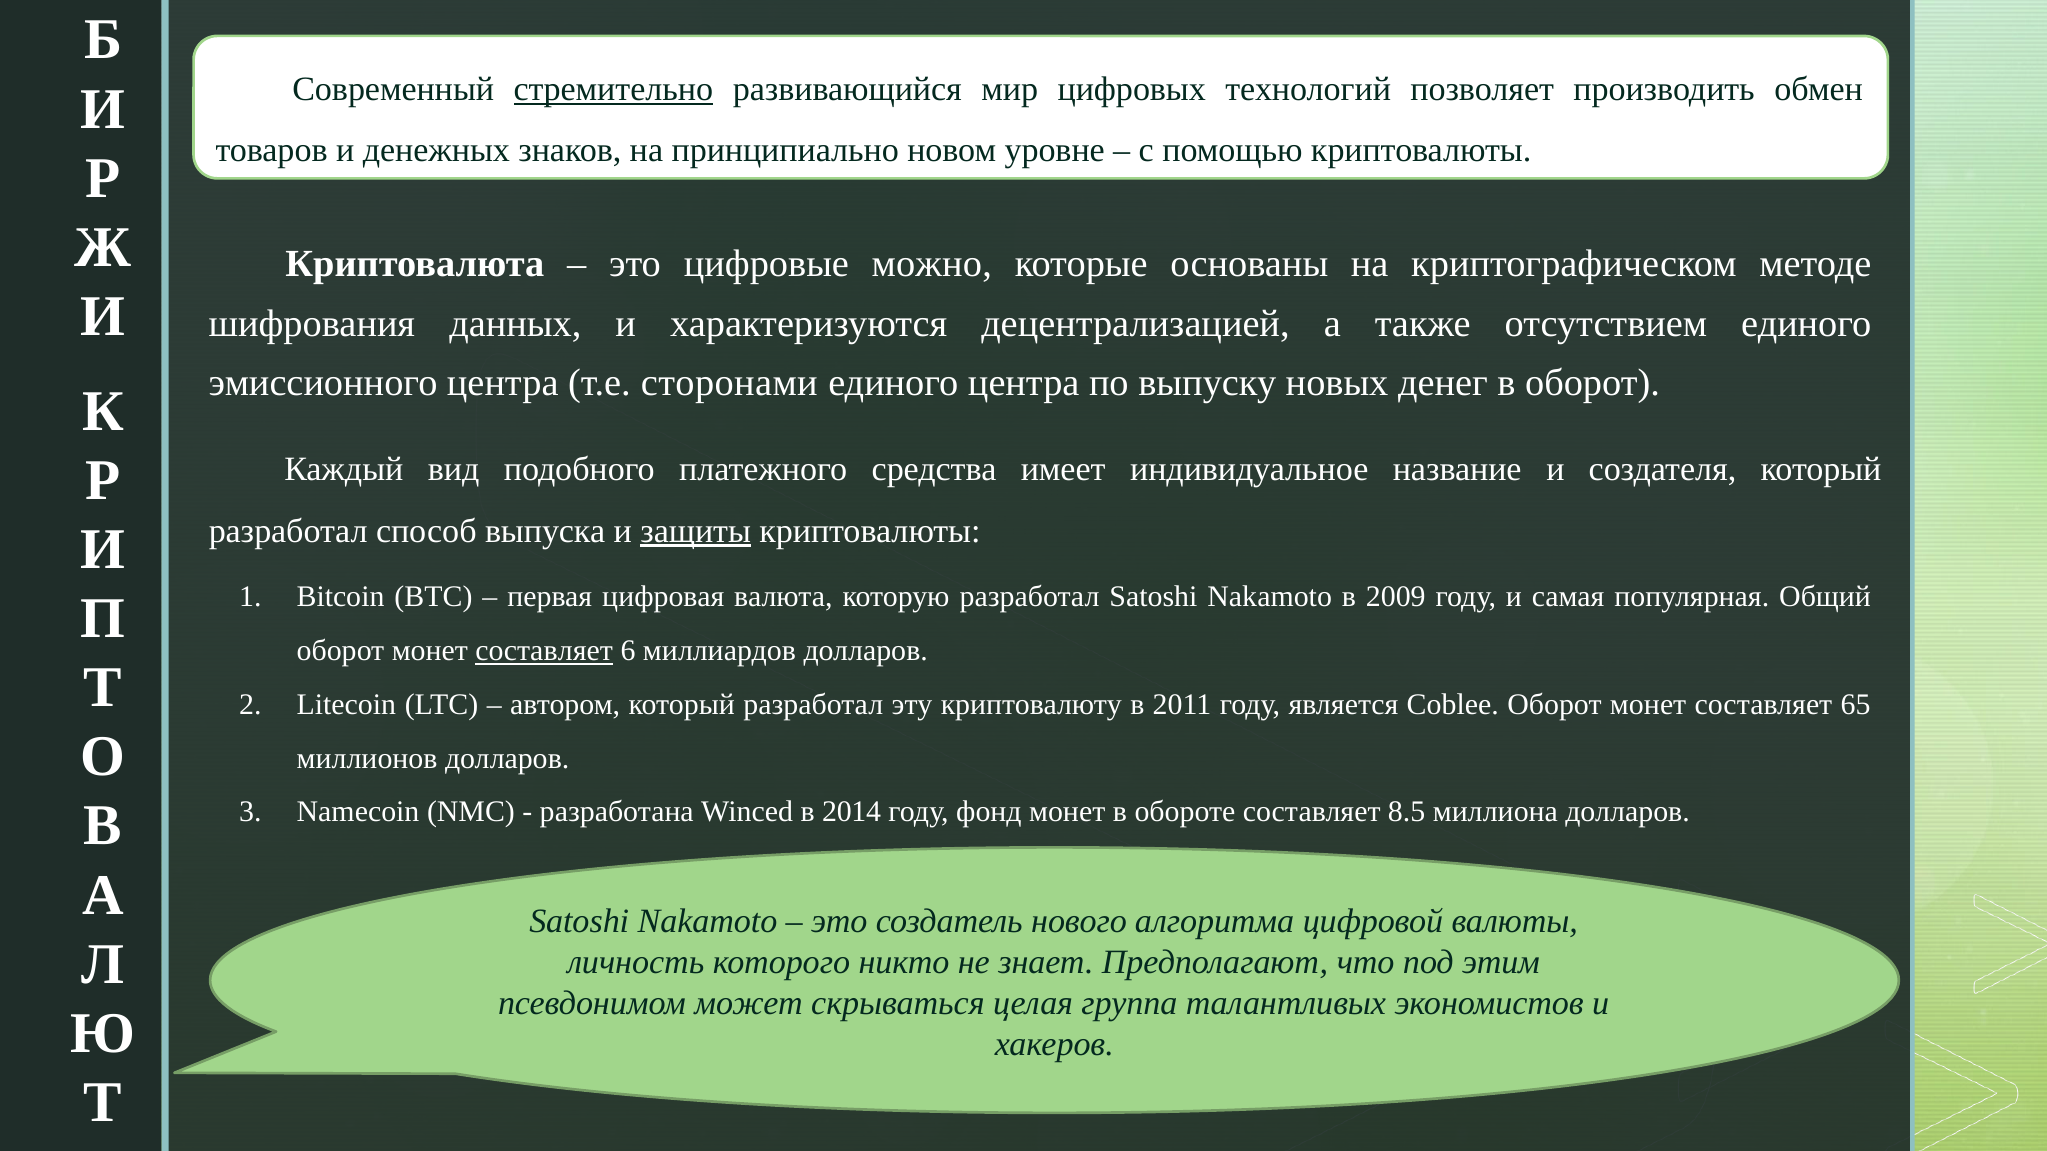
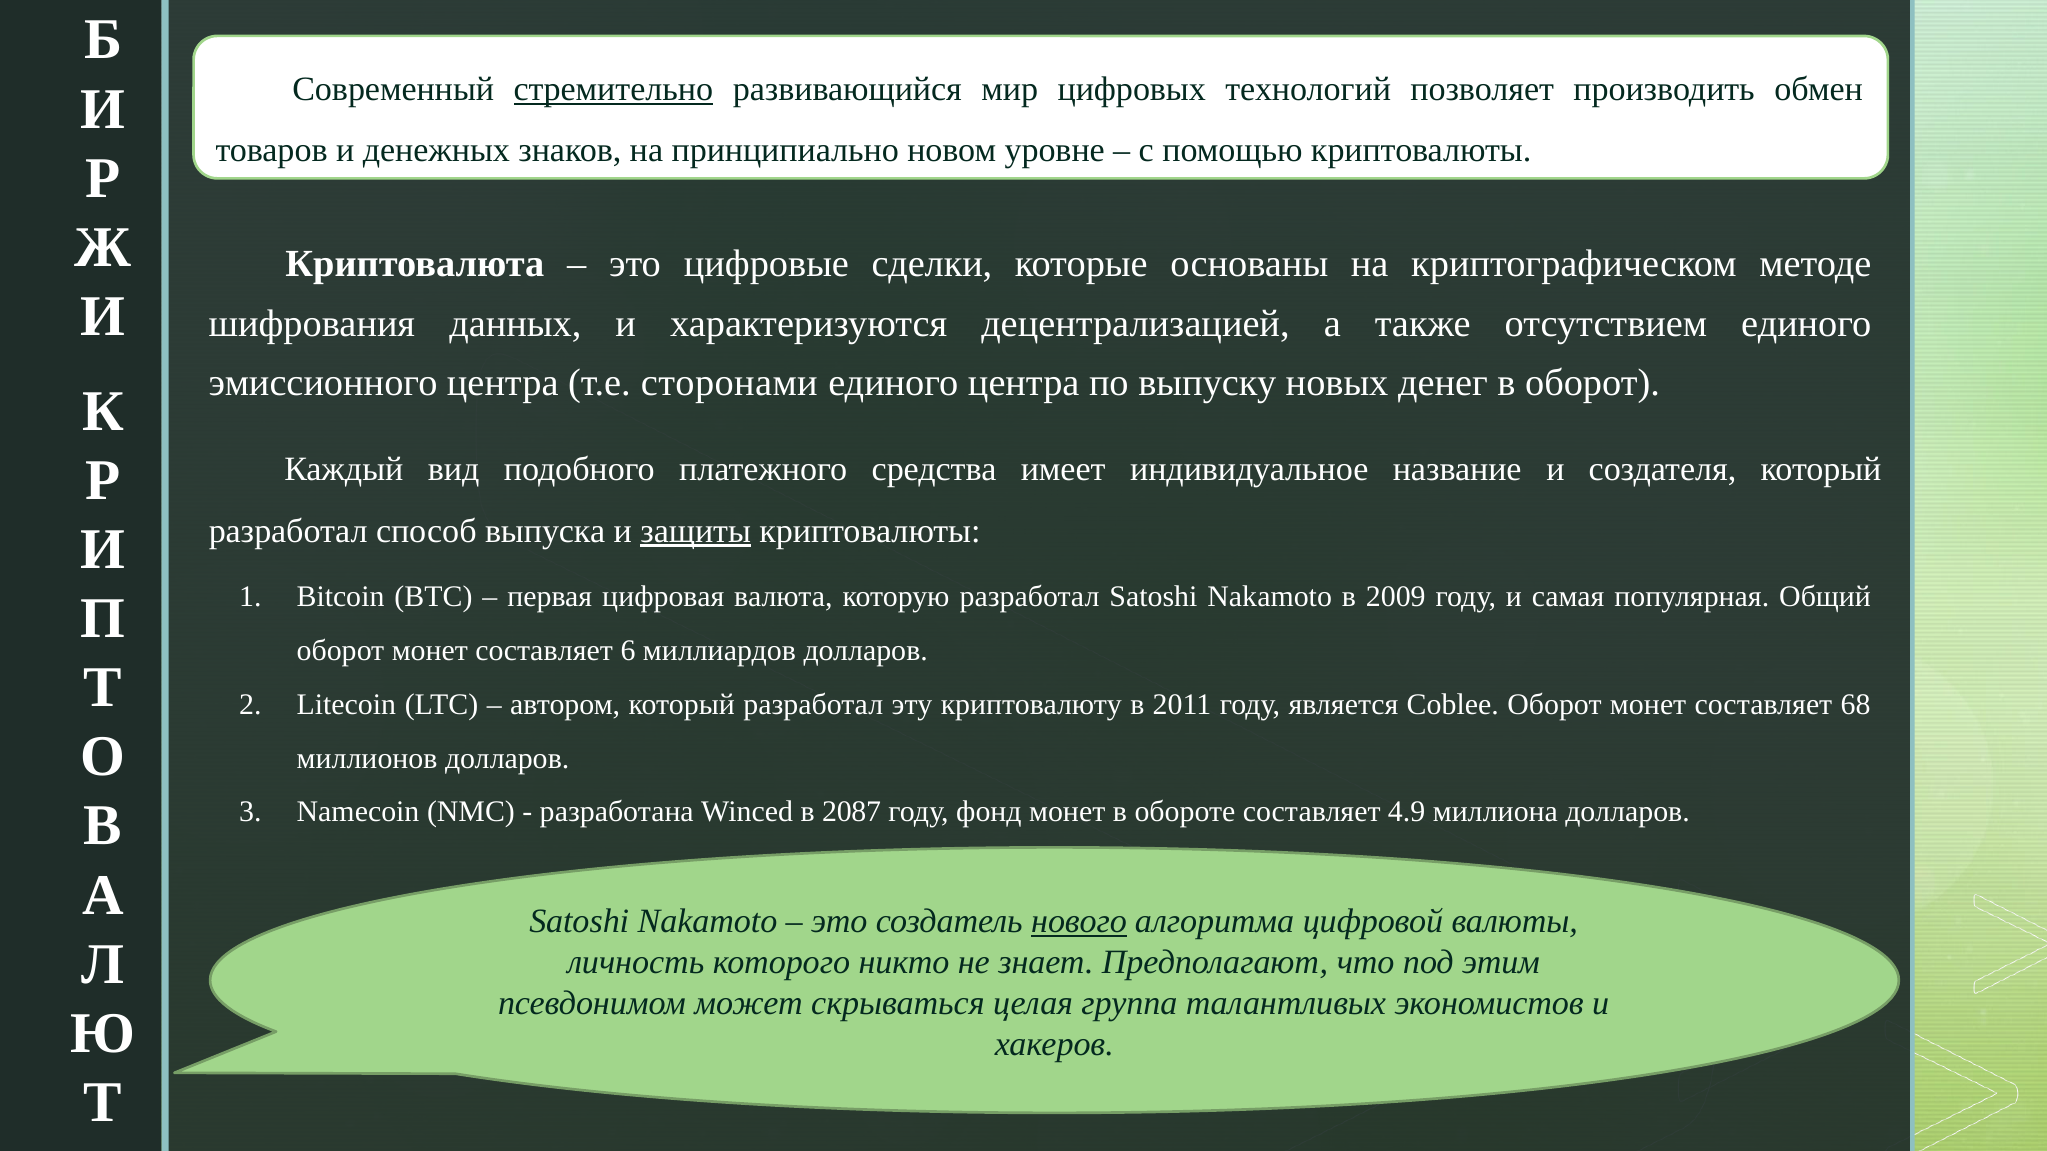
можно: можно -> сделки (932, 264)
составляет underline: present -> none (544, 651)
65: 65 -> 68 (1856, 705)
2014: 2014 -> 2087 (852, 812)
8.5: 8.5 -> 4.9 (1407, 812)
нового underline: none -> present (1079, 921)
